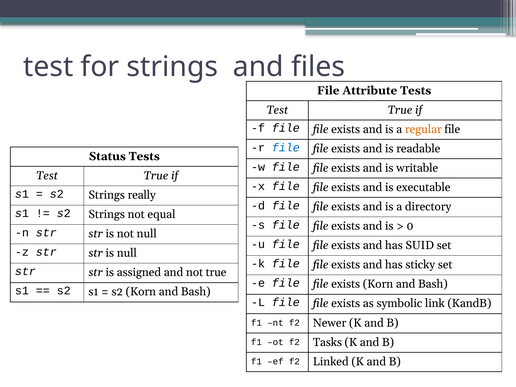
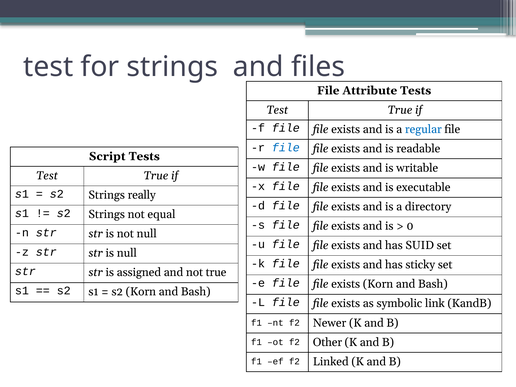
regular colour: orange -> blue (423, 129)
Status: Status -> Script (107, 156)
Tasks: Tasks -> Other (327, 342)
